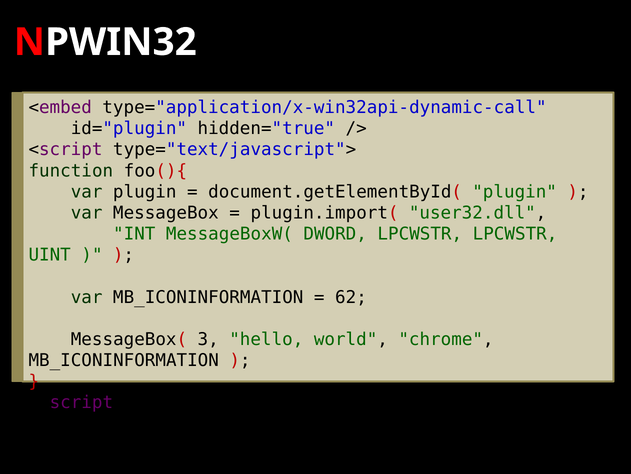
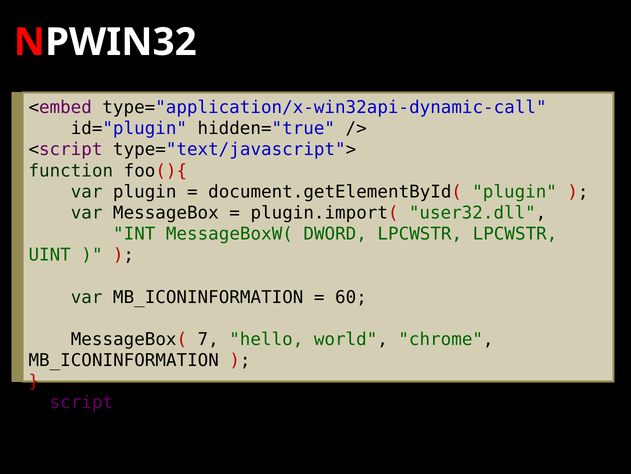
62: 62 -> 60 (351, 297)
3: 3 -> 7 (208, 339)
